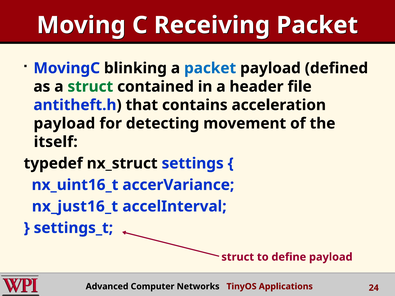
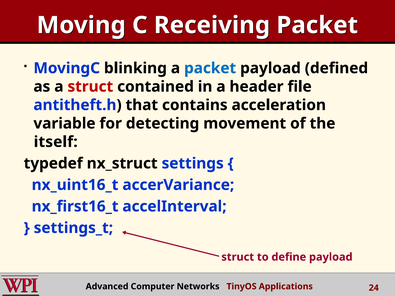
struct colour: green -> red (90, 87)
payload: payload -> variable (64, 124)
nx_just16_t: nx_just16_t -> nx_first16_t (75, 207)
